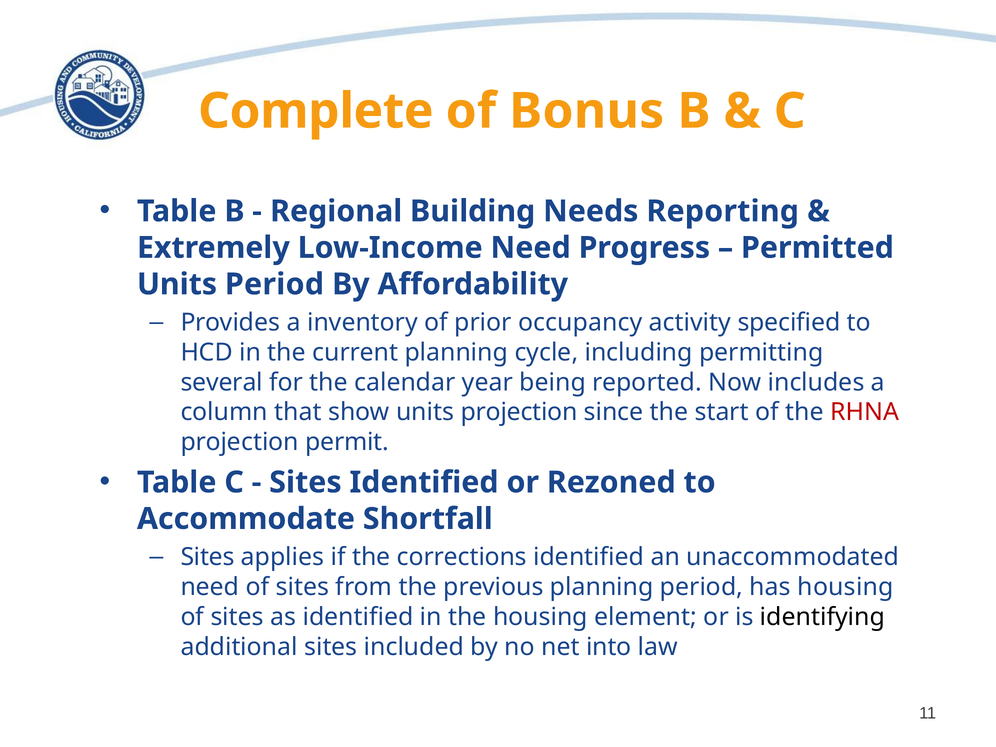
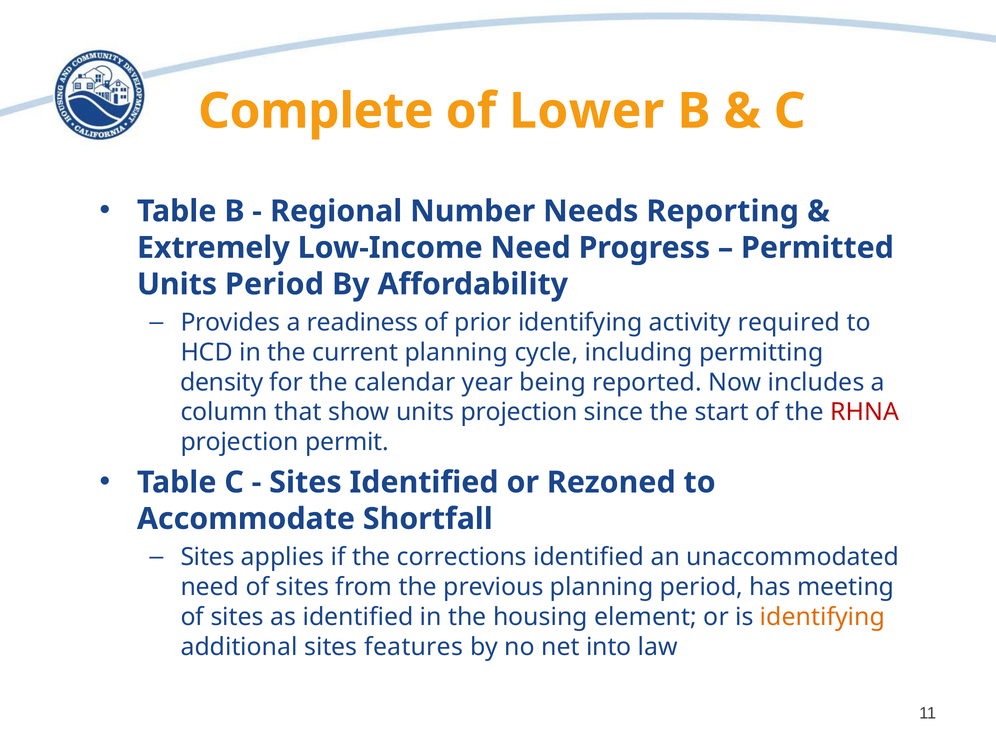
Bonus: Bonus -> Lower (587, 111)
Building: Building -> Number (473, 211)
inventory: inventory -> readiness (363, 323)
prior occupancy: occupancy -> identifying (580, 323)
specified: specified -> required (789, 323)
several: several -> density (222, 382)
has housing: housing -> meeting (846, 587)
identifying colour: black -> orange (822, 617)
included: included -> features (414, 647)
